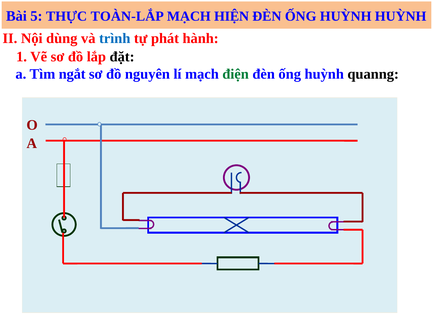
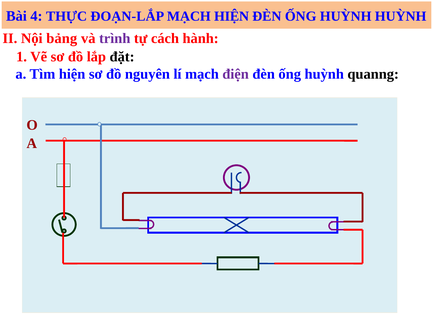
5: 5 -> 4 (36, 16)
TOÀN-LẮP: TOÀN-LẮP -> ĐOẠN-LẮP (127, 16)
dùng: dùng -> bảng (62, 38)
trình colour: blue -> purple (115, 38)
phát: phát -> cách (165, 38)
Tìm ngắt: ngắt -> hiện (72, 74)
điện colour: green -> purple (236, 74)
